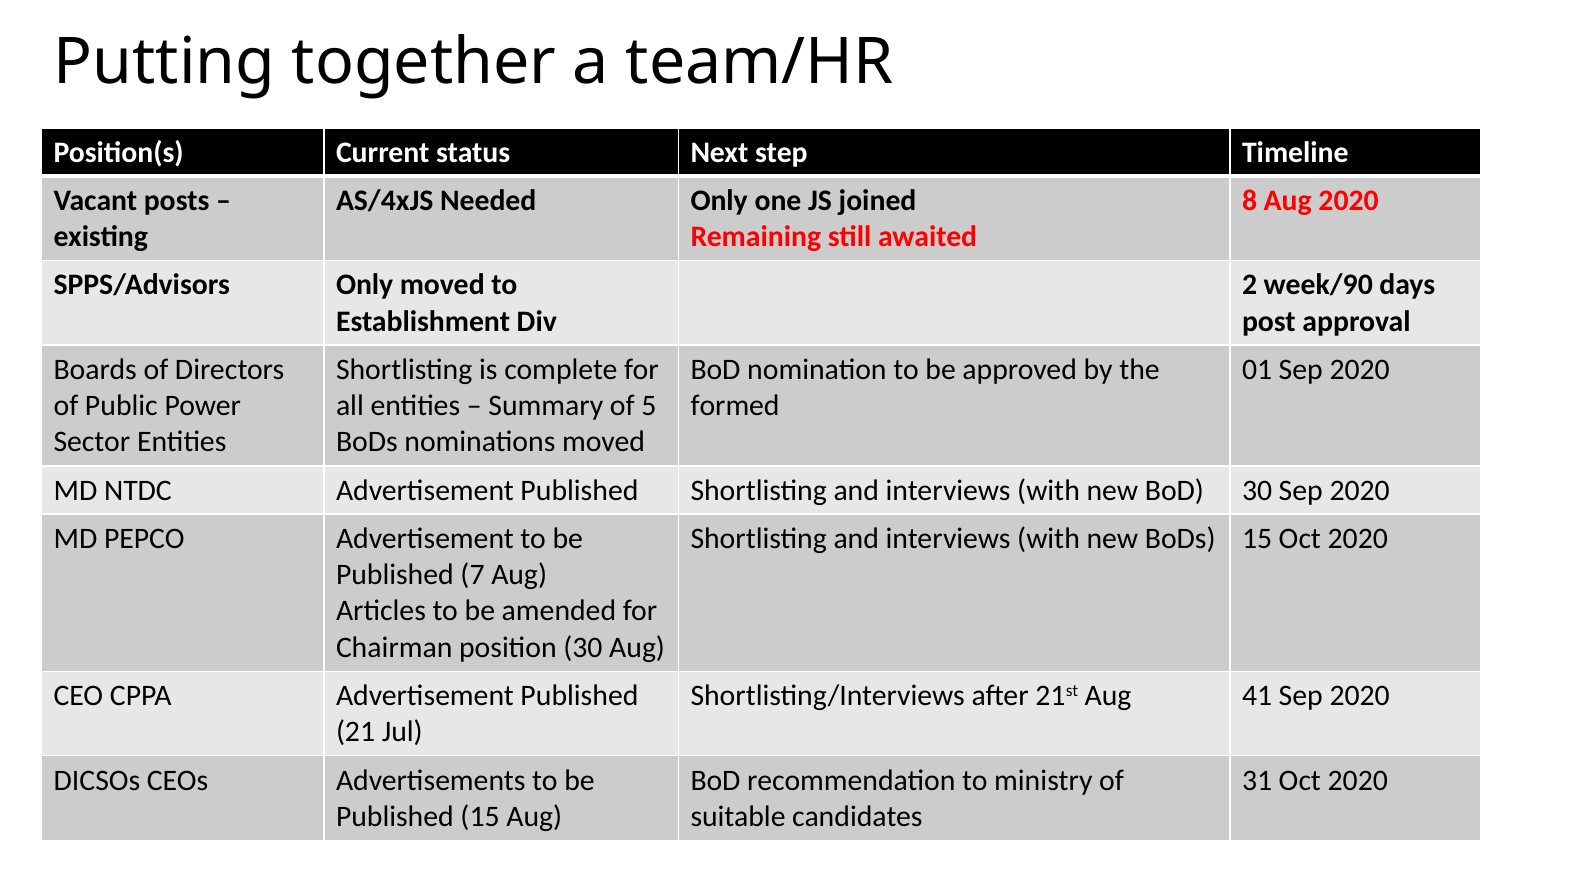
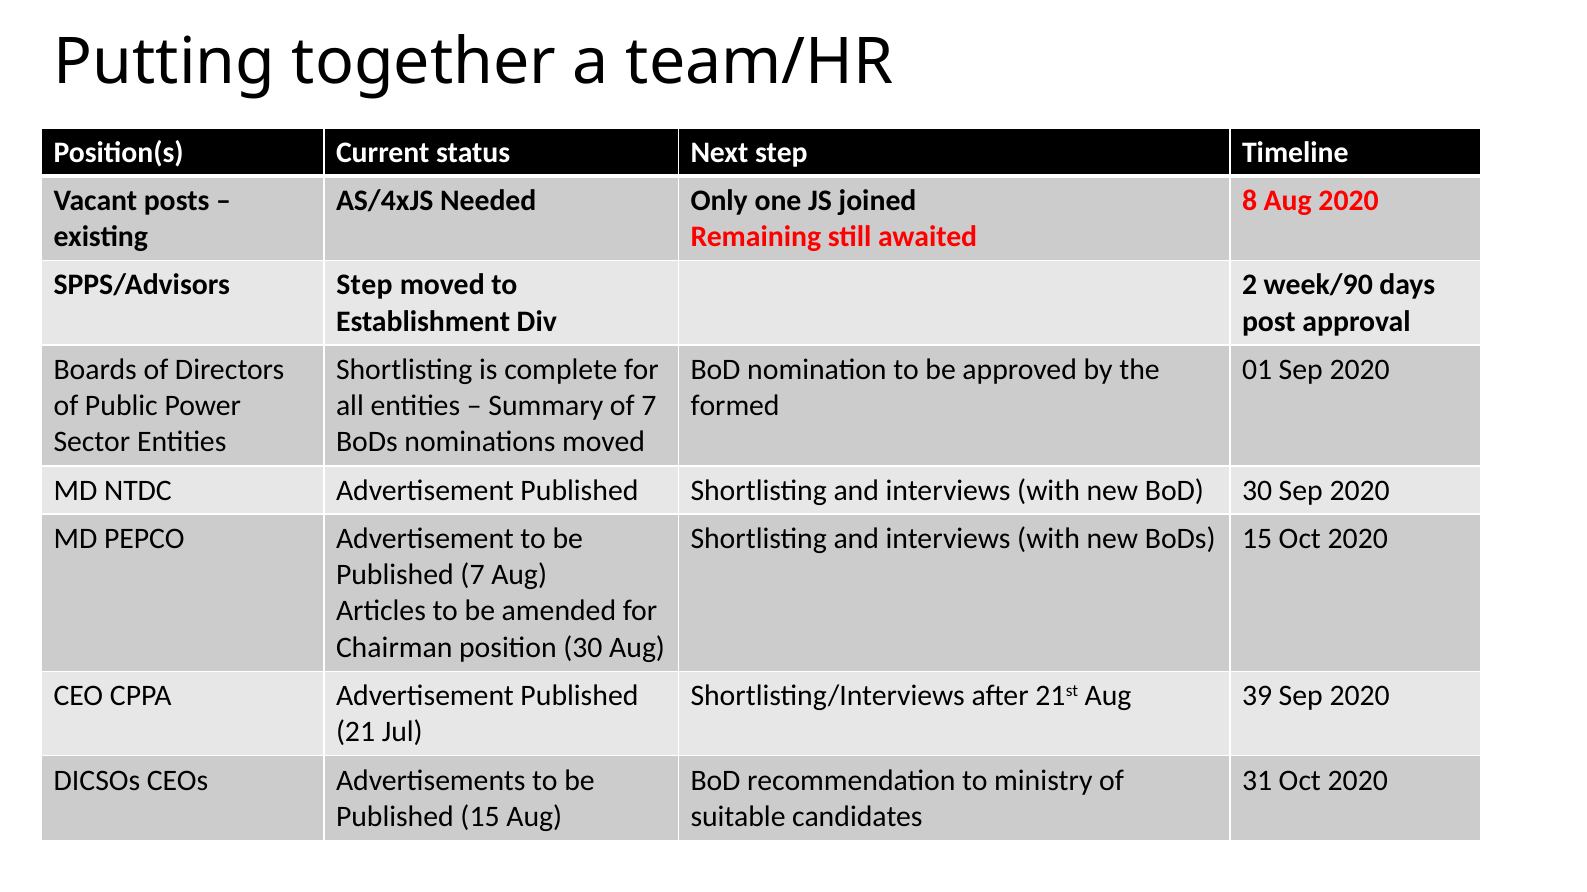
SPPS/Advisors Only: Only -> Step (364, 285)
of 5: 5 -> 7 (649, 406)
41: 41 -> 39 (1257, 696)
